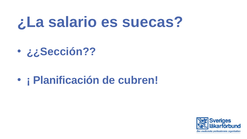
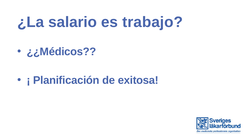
suecas: suecas -> trabajo (153, 22)
¿¿Sección: ¿¿Sección -> ¿¿Médicos (61, 52)
cubren: cubren -> exitosa (138, 80)
